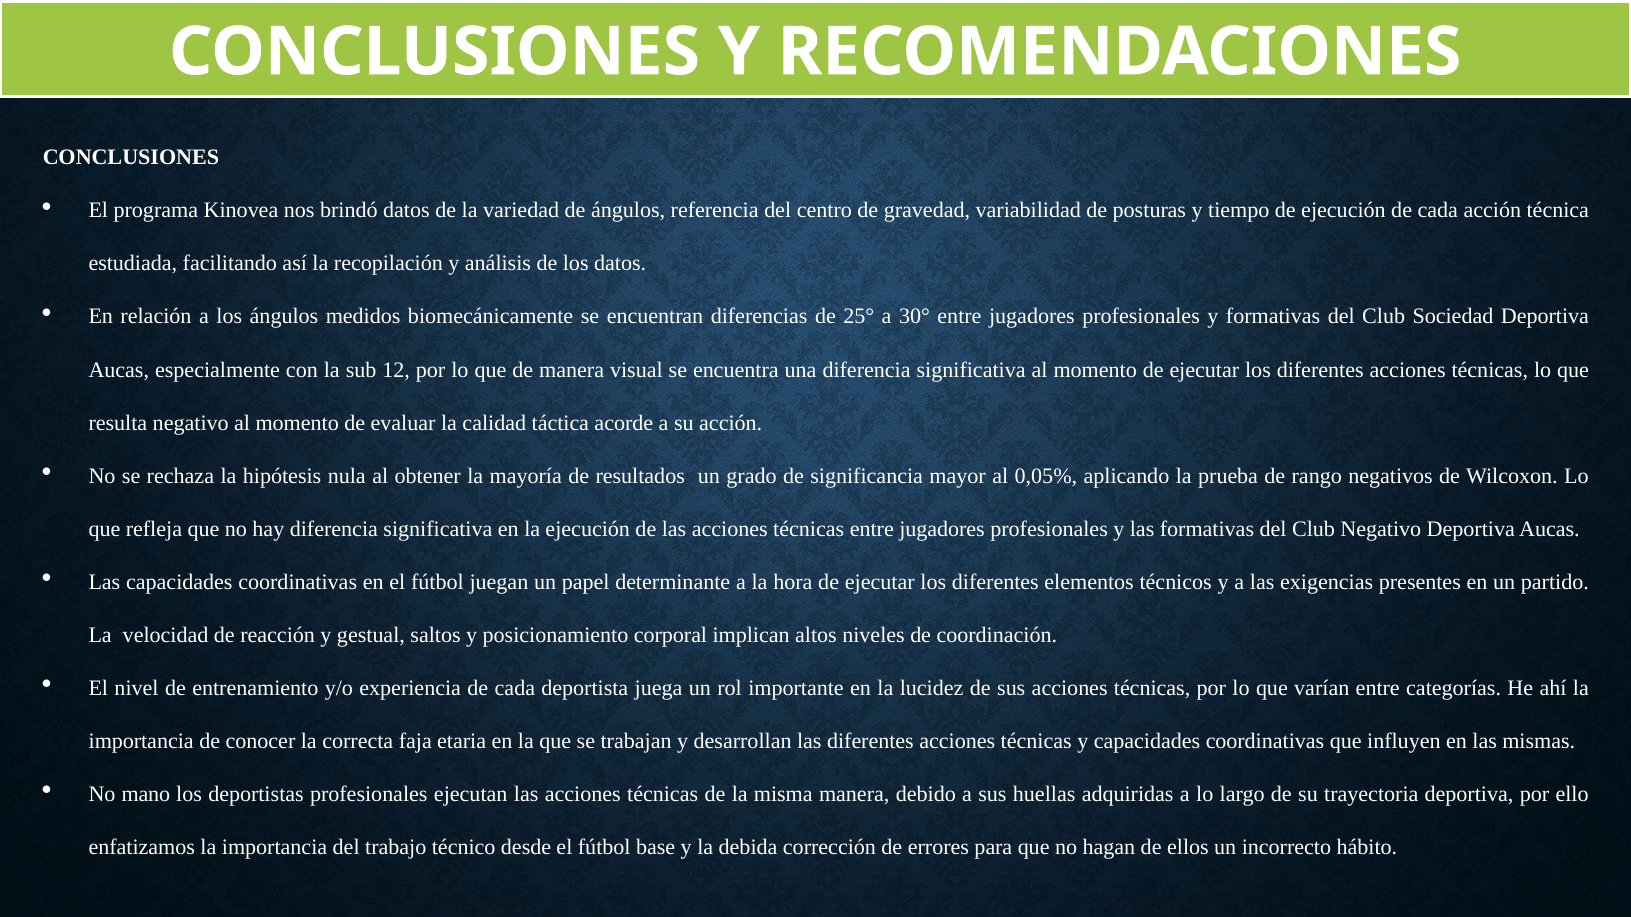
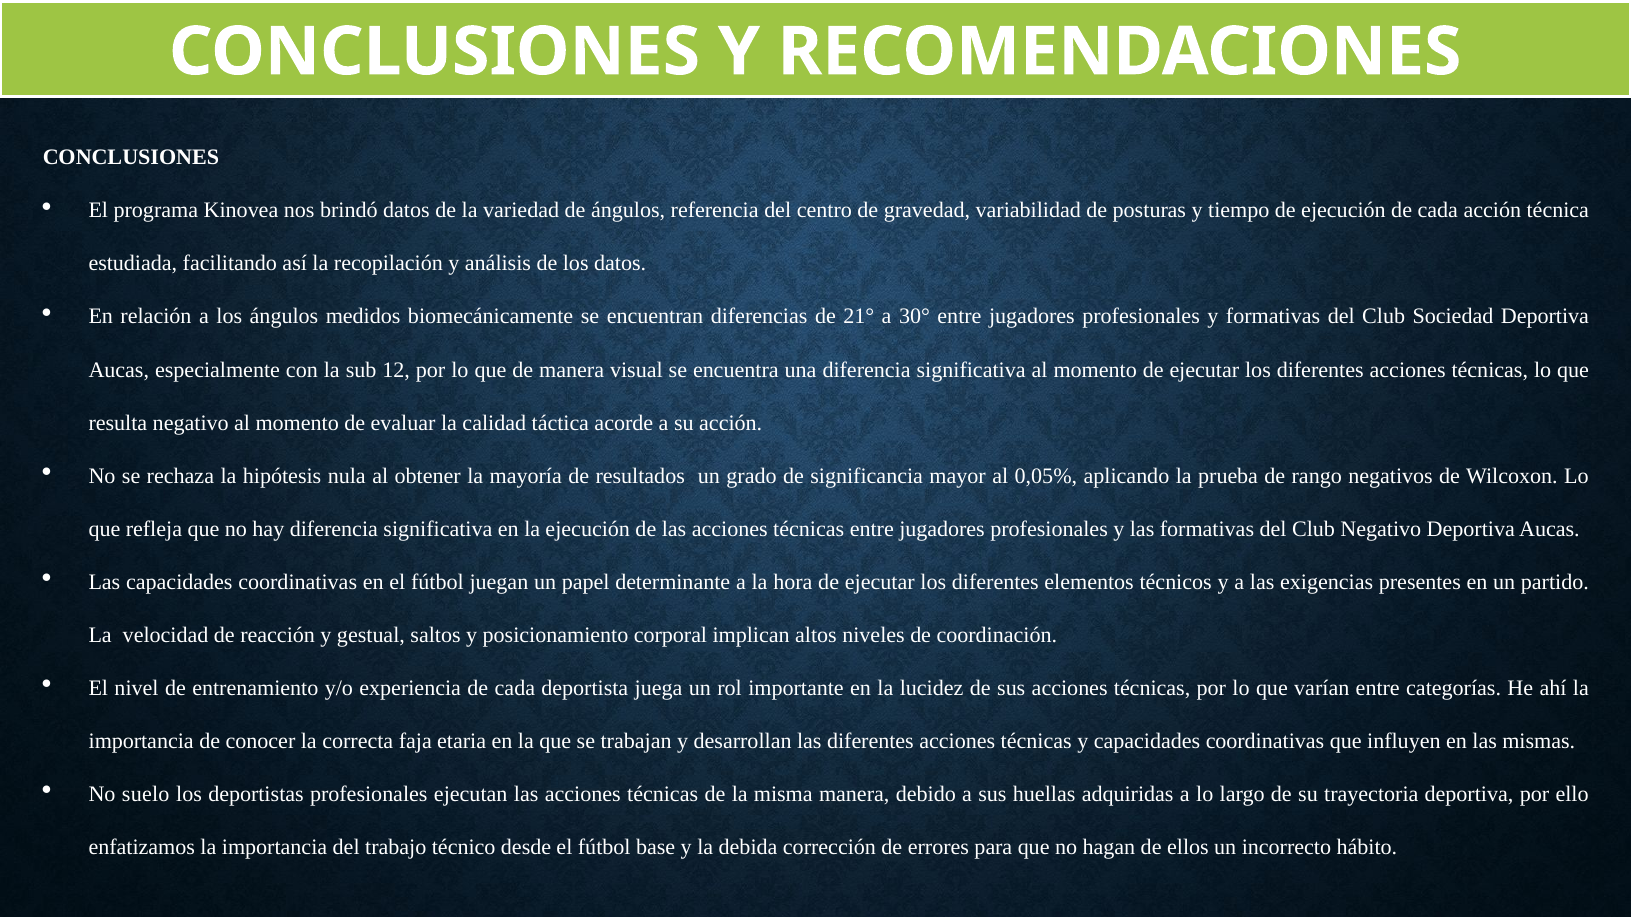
25°: 25° -> 21° (859, 317)
mano: mano -> suelo (146, 794)
